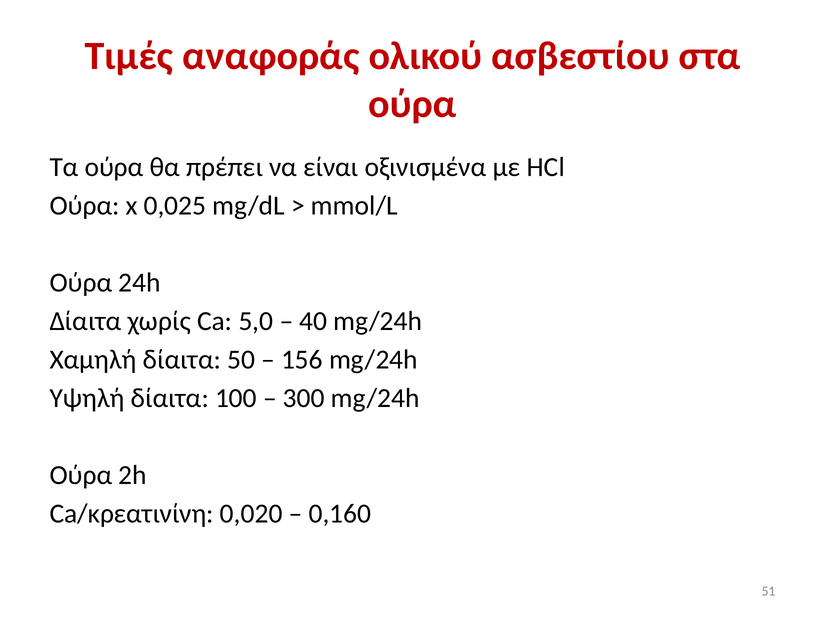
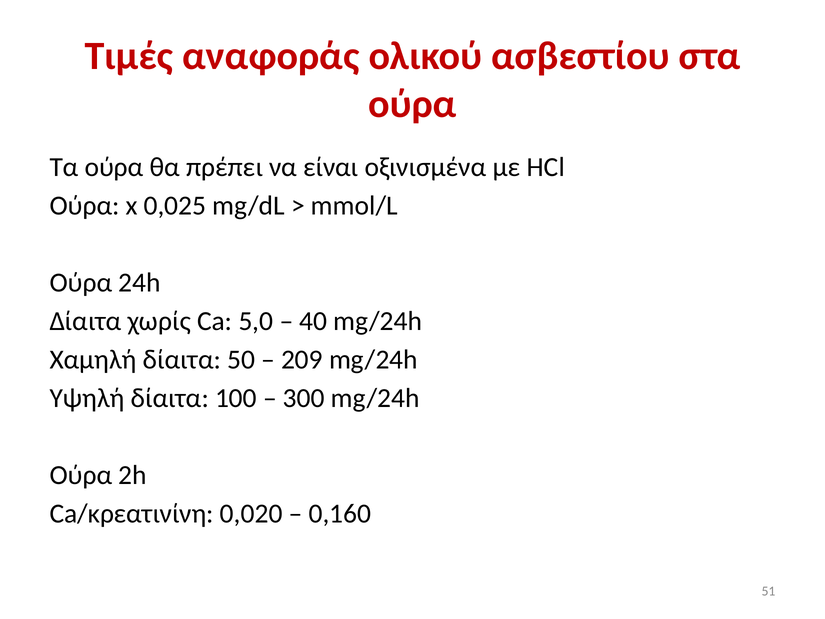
156: 156 -> 209 (302, 359)
